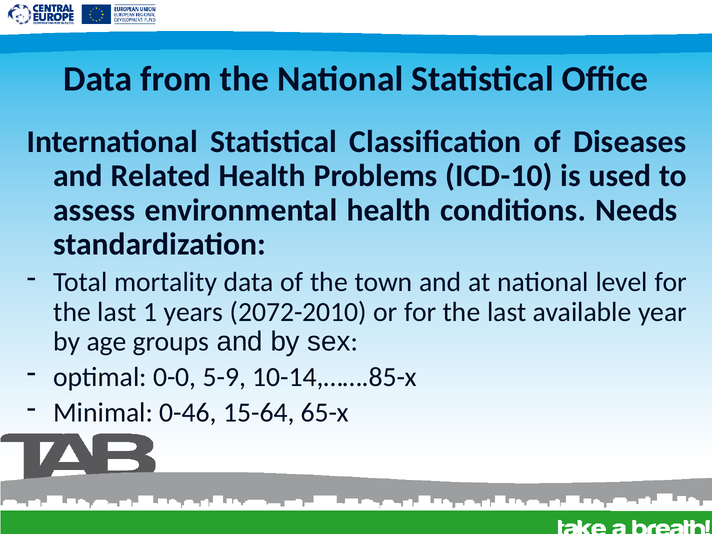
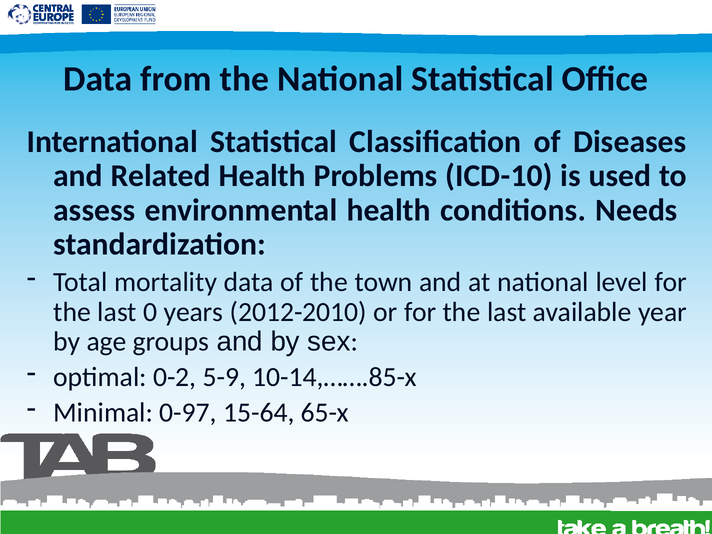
1: 1 -> 0 (150, 312)
2072-2010: 2072-2010 -> 2012-2010 (298, 312)
0-0: 0-0 -> 0-2 (175, 377)
0-46: 0-46 -> 0-97 (188, 413)
